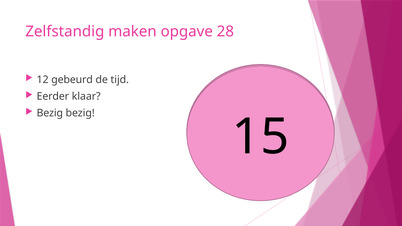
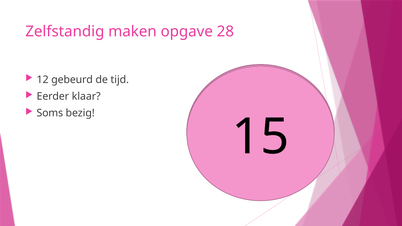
Bezig: Bezig -> Soms (50, 113)
